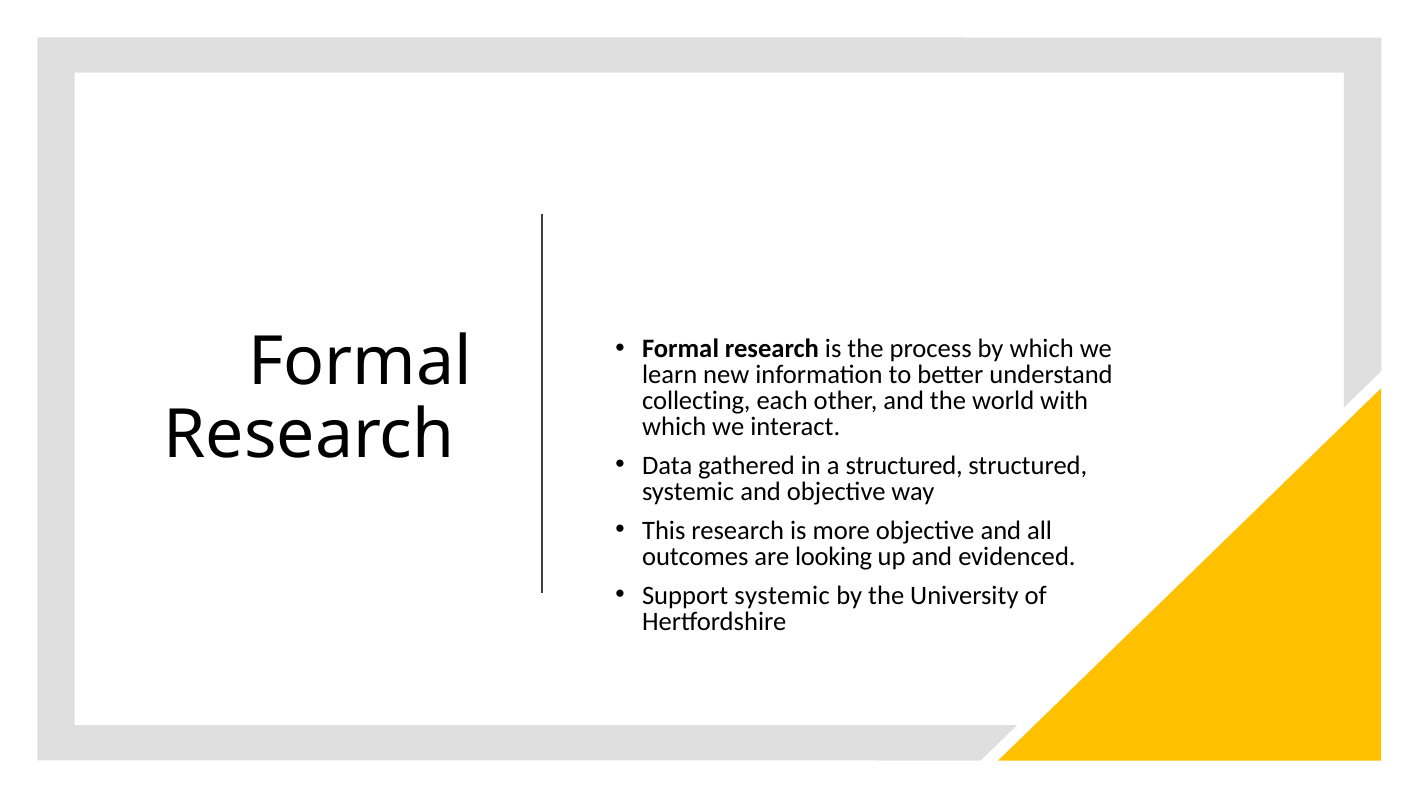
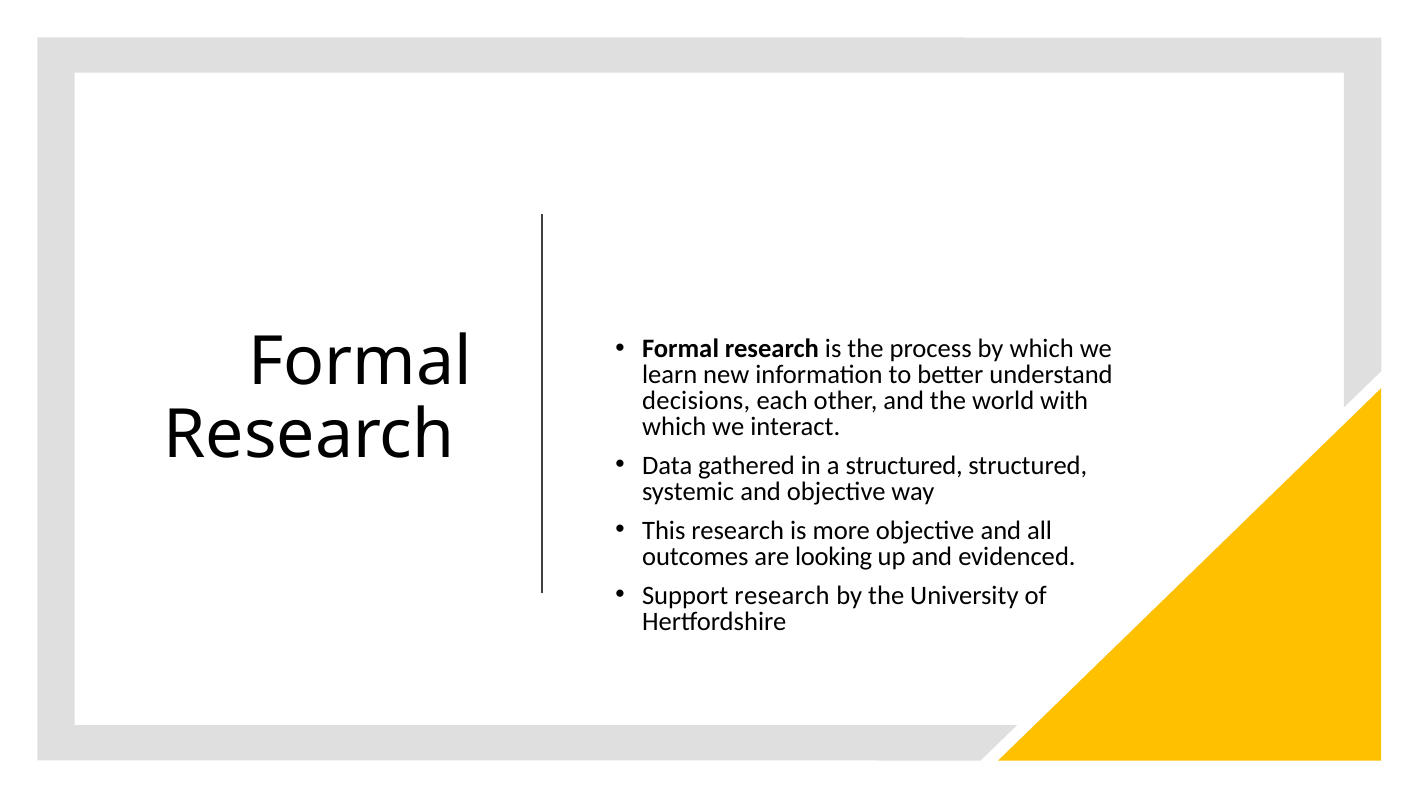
collecting: collecting -> decisions (696, 401)
Support systemic: systemic -> research (782, 596)
